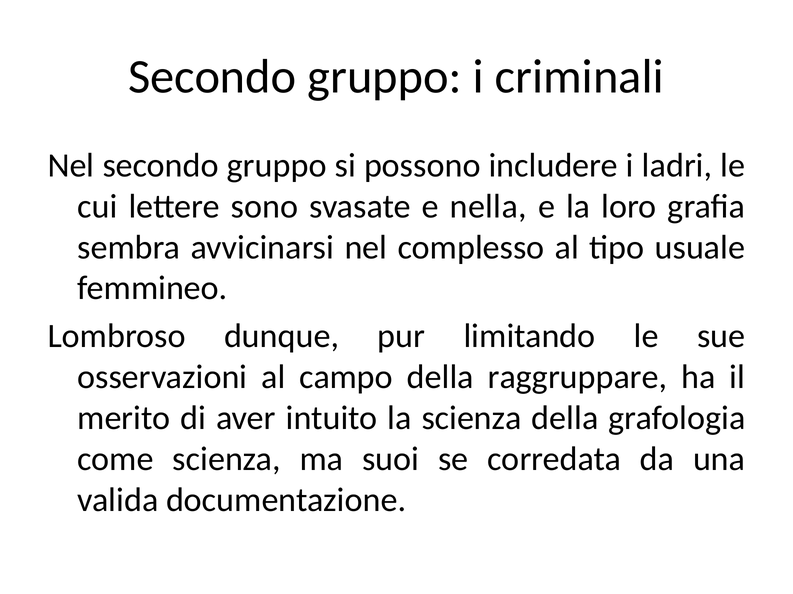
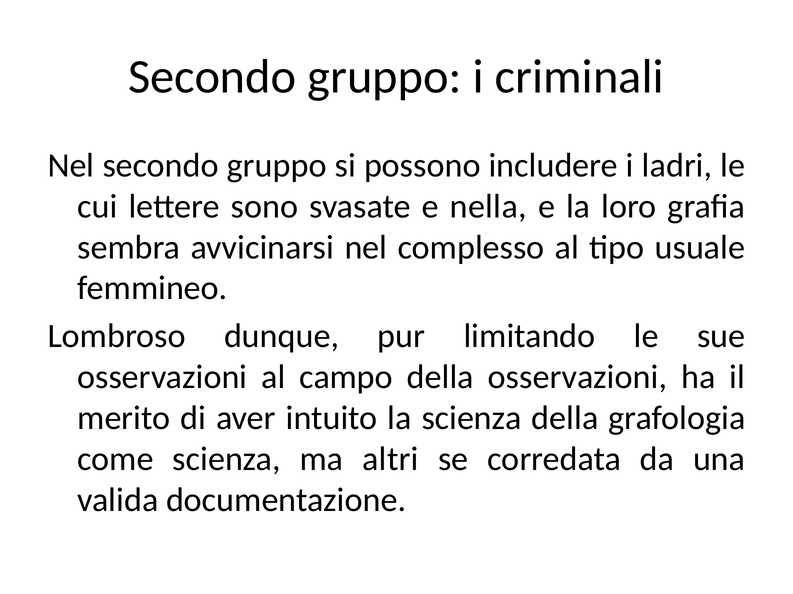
della raggruppare: raggruppare -> osservazioni (577, 378)
suoi: suoi -> altri (390, 460)
